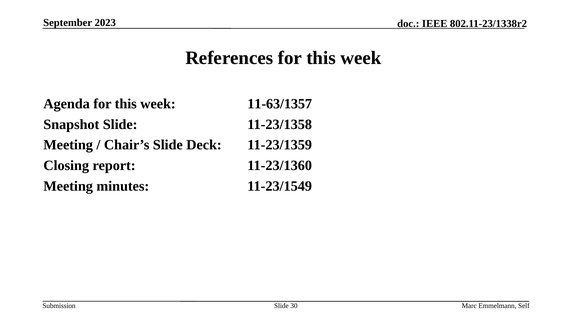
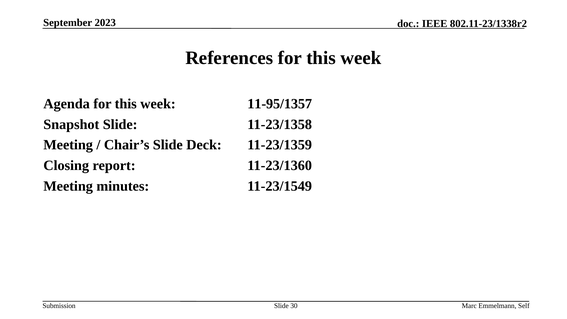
11-63/1357: 11-63/1357 -> 11-95/1357 (280, 104)
